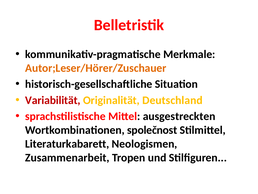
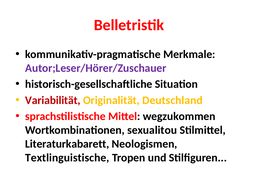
Autor;Leser/Hörer/Zuschauer colour: orange -> purple (96, 68)
ausgestreckten: ausgestreckten -> wegzukommen (179, 116)
společnost: společnost -> sexualitou (152, 130)
Zusammenarbeit: Zusammenarbeit -> Textlinguistische (67, 157)
